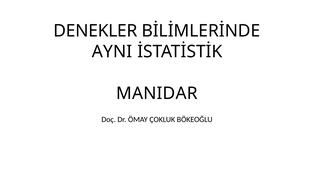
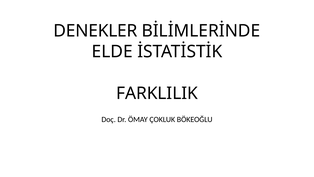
AYNI: AYNI -> ELDE (112, 52)
MANIDAR: MANIDAR -> FARKLILIK (157, 93)
